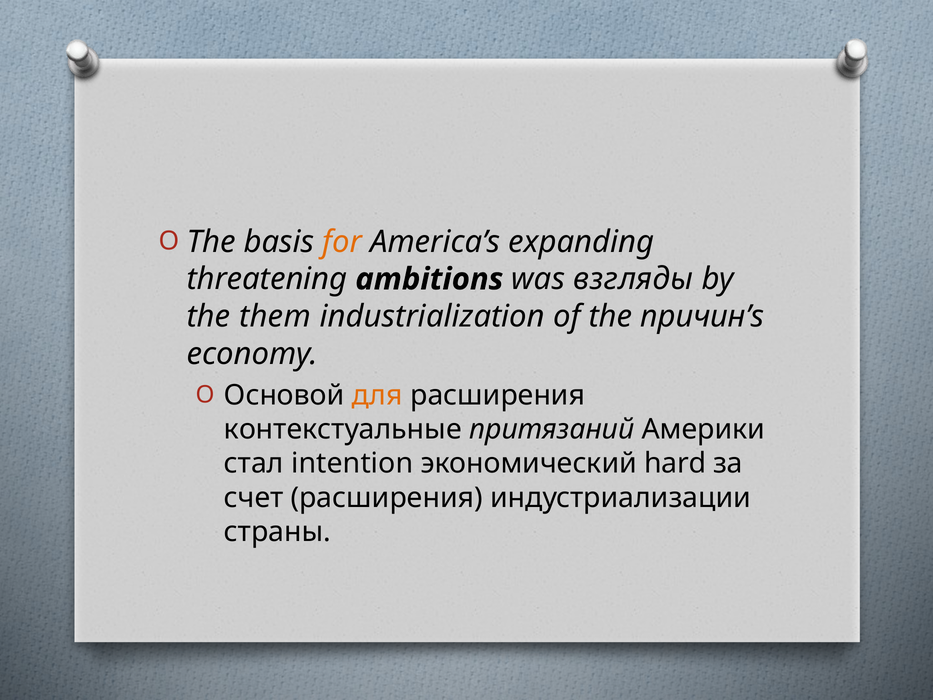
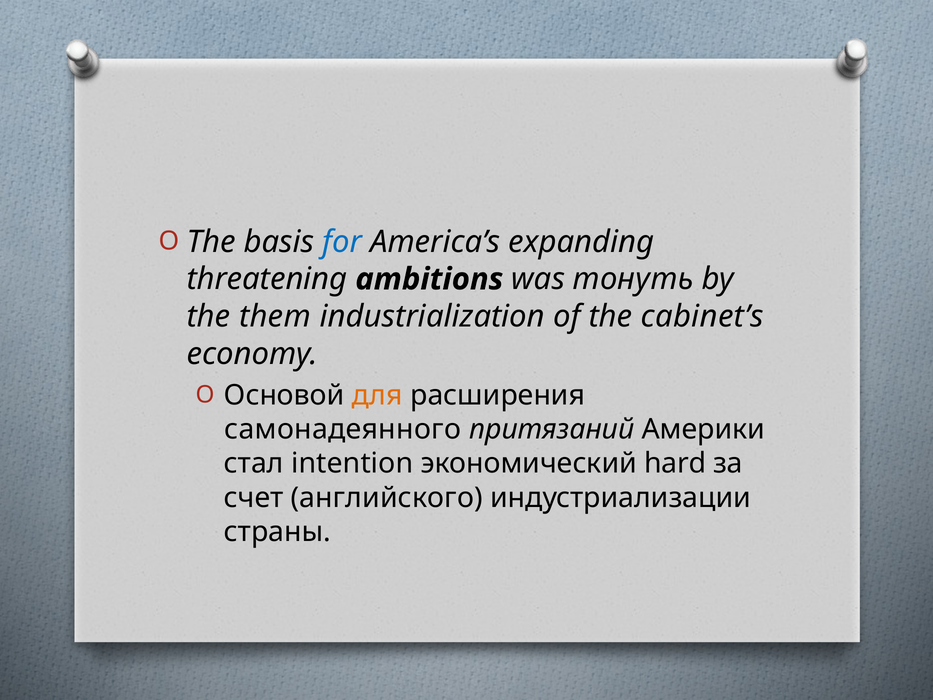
for colour: orange -> blue (342, 242)
взгляды: взгляды -> тонуть (633, 279)
причин’s: причин’s -> cabinet’s (702, 316)
контекстуальные: контекстуальные -> самонадеянного (343, 429)
счет расширения: расширения -> английского (387, 498)
